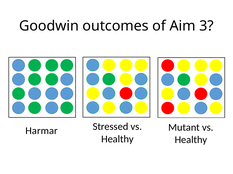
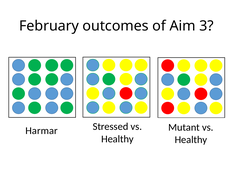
Goodwin: Goodwin -> February (49, 26)
